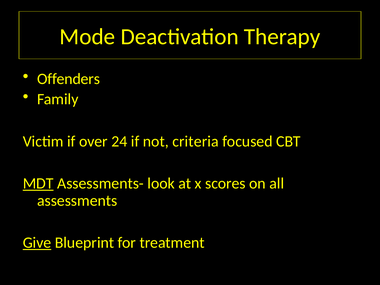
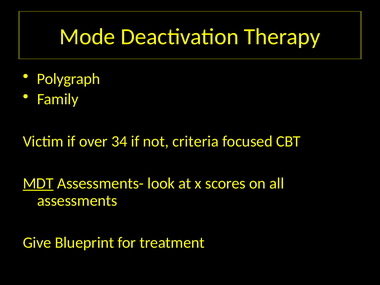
Offenders: Offenders -> Polygraph (69, 79)
24: 24 -> 34 (119, 141)
Give underline: present -> none (37, 243)
